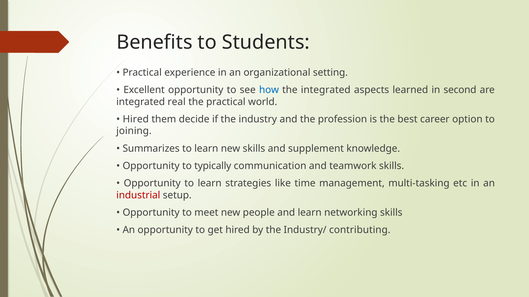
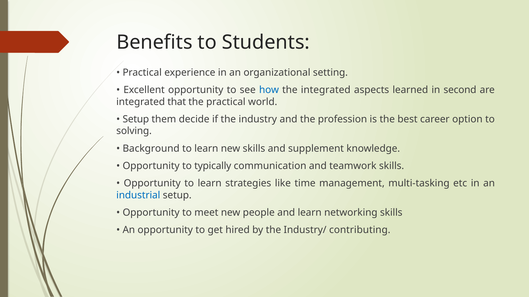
real: real -> that (177, 102)
Hired: Hired -> Setup (136, 119)
joining: joining -> solving (134, 131)
Summarizes: Summarizes -> Background (151, 149)
industrial colour: red -> blue (138, 195)
